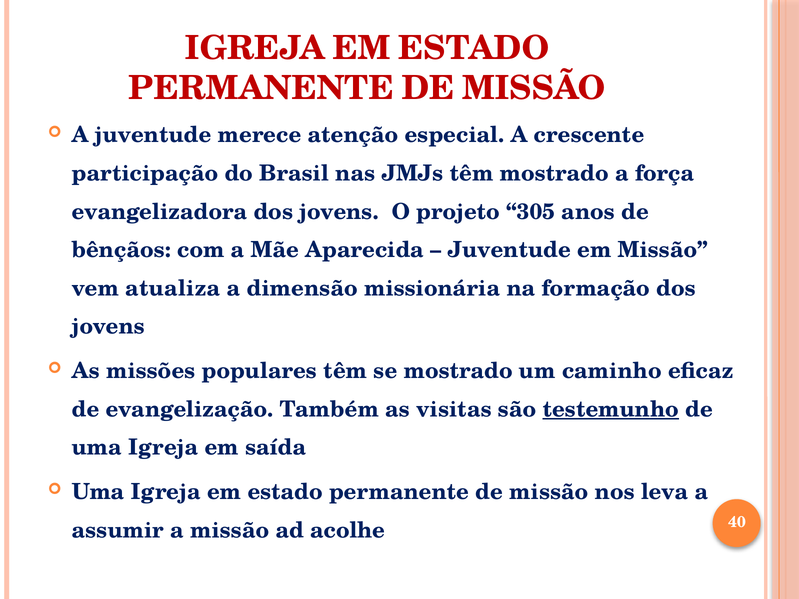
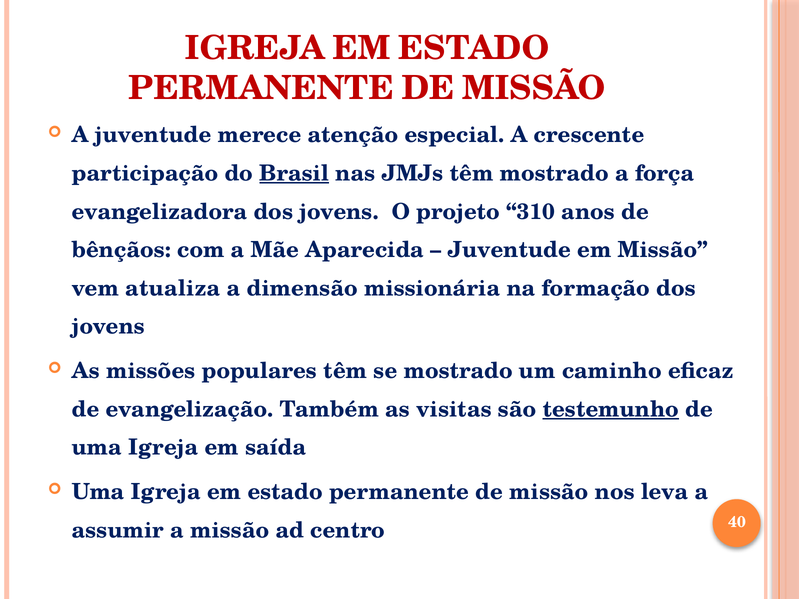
Brasil underline: none -> present (294, 173)
305: 305 -> 310 (531, 212)
acolhe: acolhe -> centro (348, 530)
